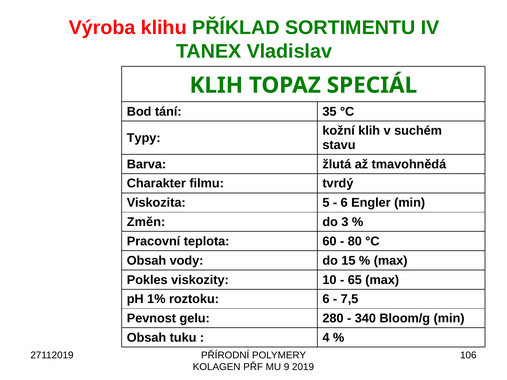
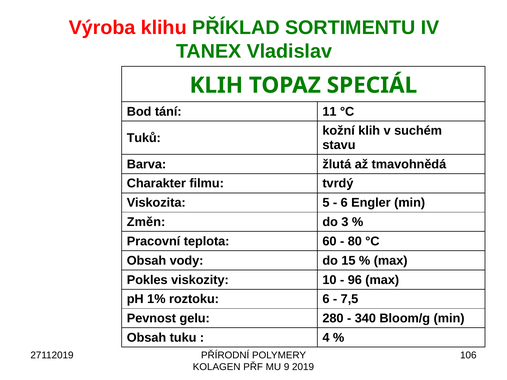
35: 35 -> 11 (329, 112)
Typy: Typy -> Tuků (144, 138)
65: 65 -> 96 (355, 280)
